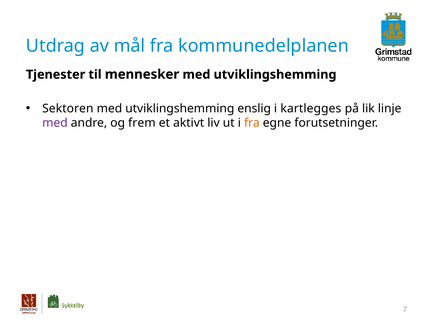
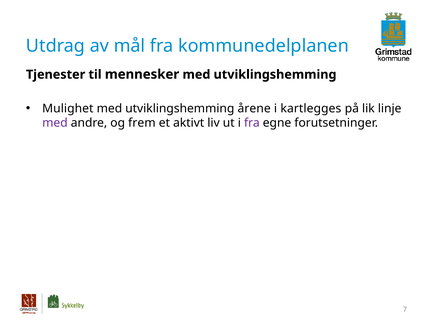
Sektoren: Sektoren -> Mulighet (68, 109)
enslig: enslig -> årene (254, 109)
fra colour: orange -> purple (252, 123)
